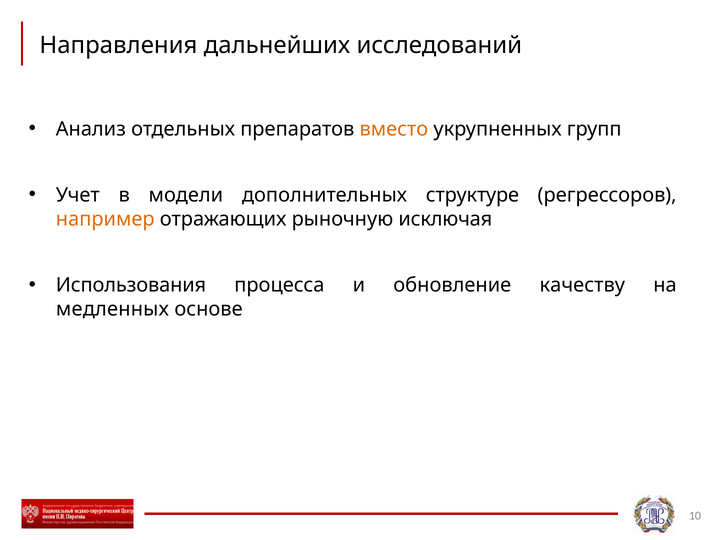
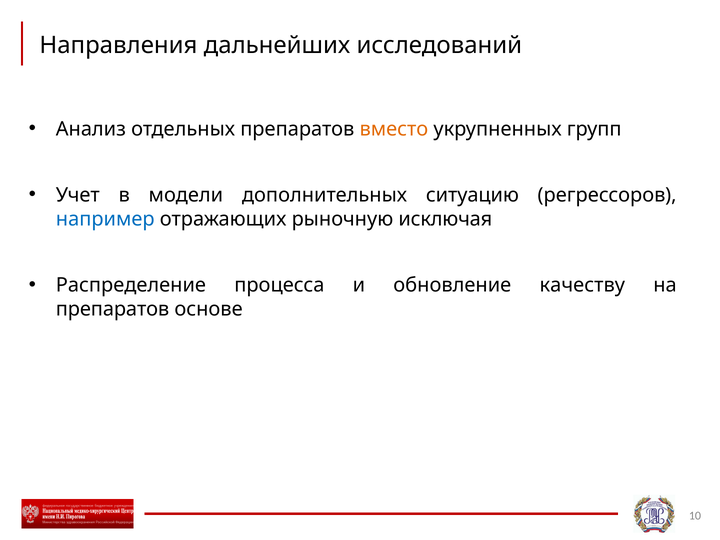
структуре: структуре -> ситуацию (472, 195)
например colour: orange -> blue (105, 219)
Использования: Использования -> Распределение (131, 285)
медленных: медленных -> препаратов (113, 309)
